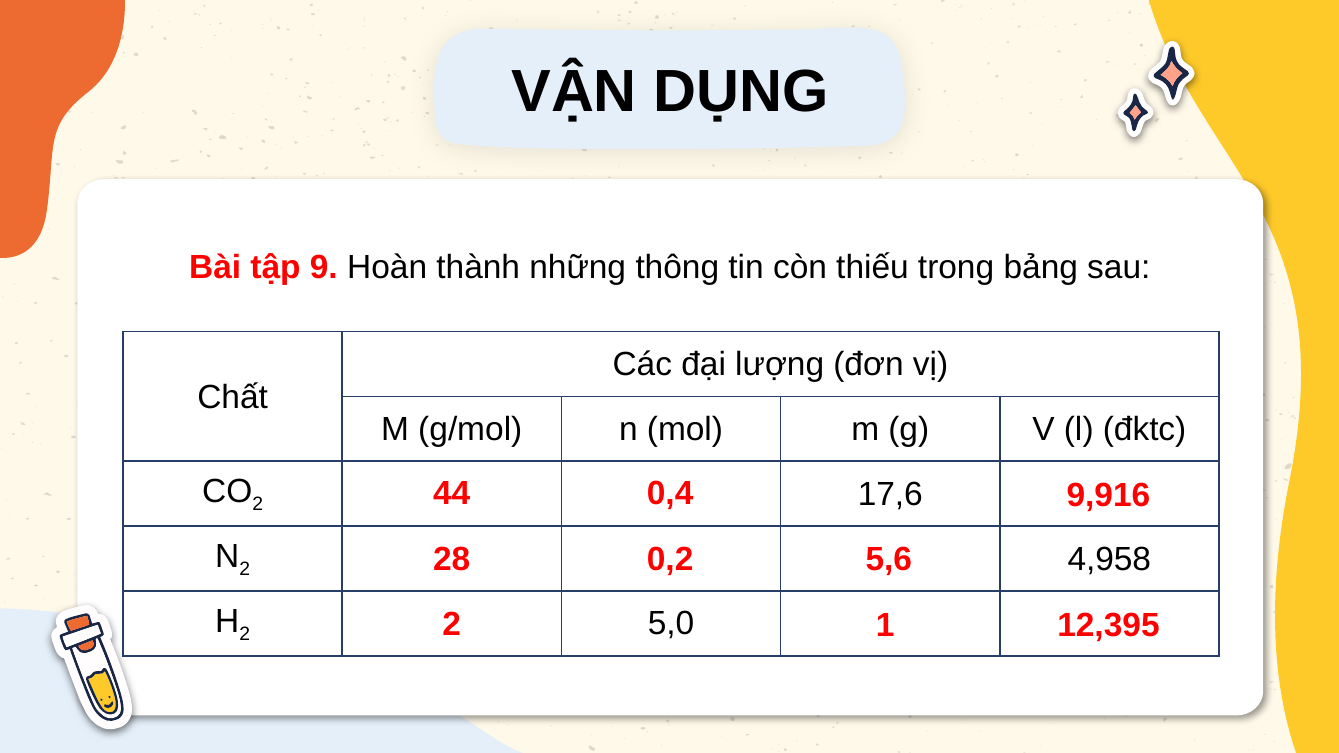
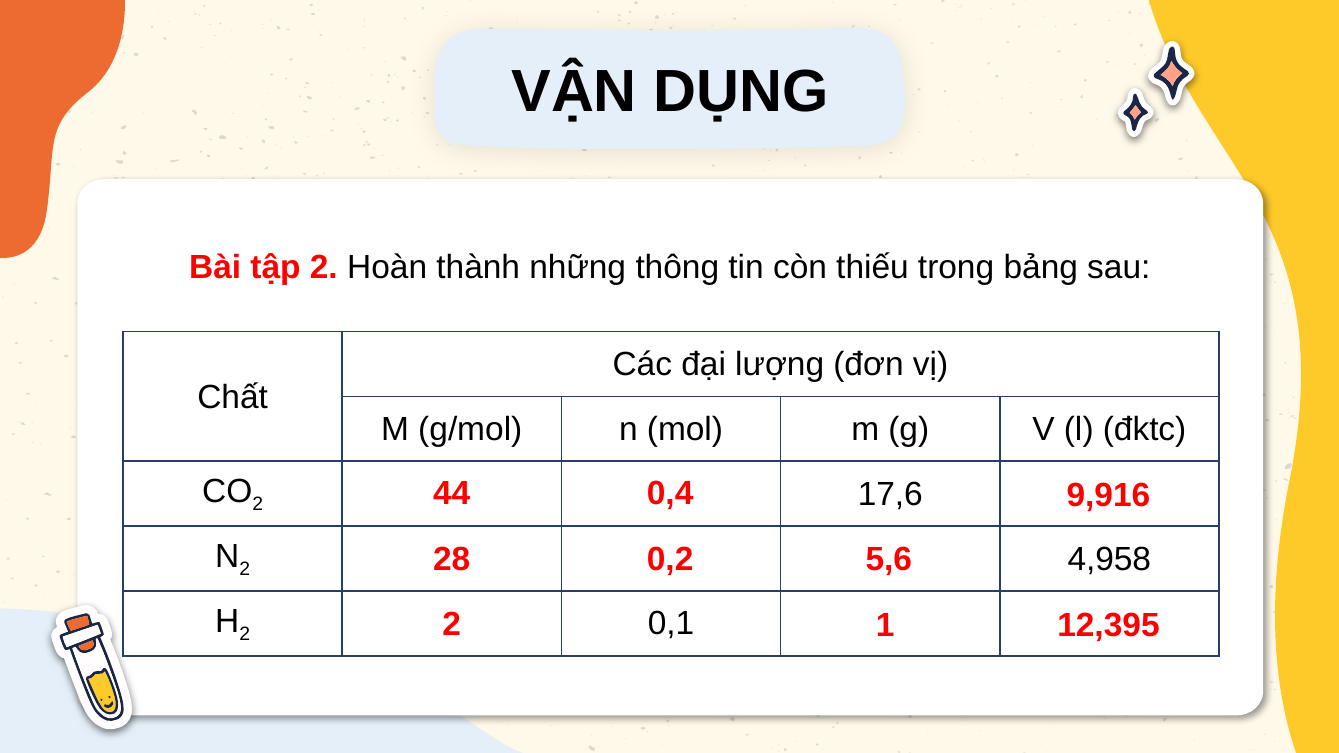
tập 9: 9 -> 2 (324, 268)
5,0: 5,0 -> 0,1 (671, 624)
